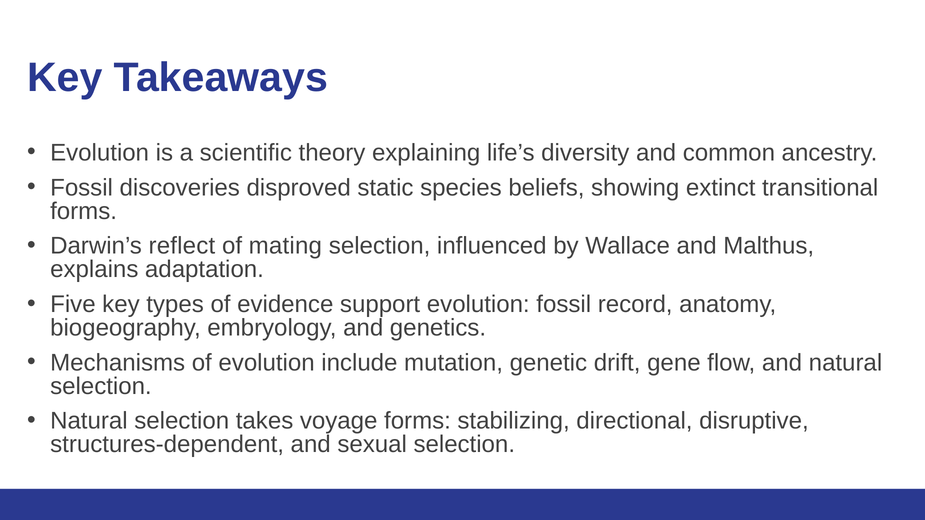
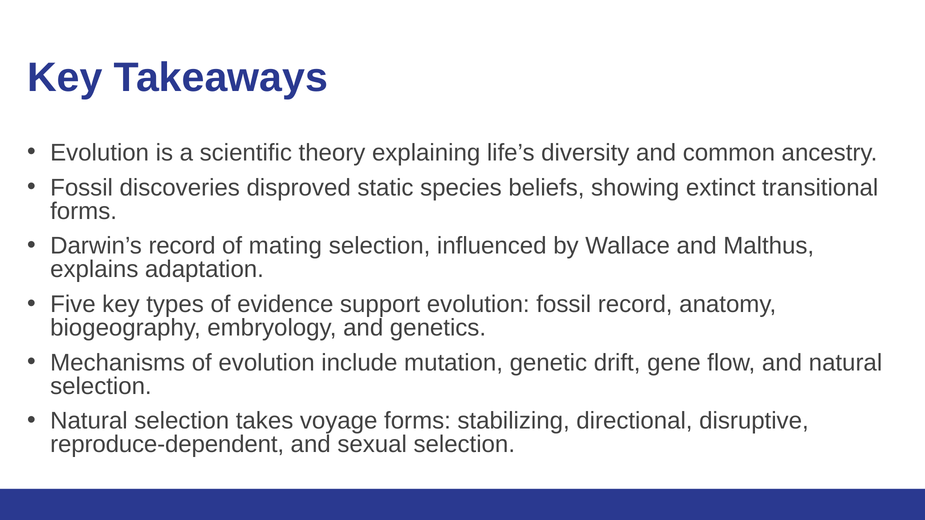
Darwin’s reflect: reflect -> record (182, 246)
structures-dependent: structures-dependent -> reproduce-dependent (167, 445)
